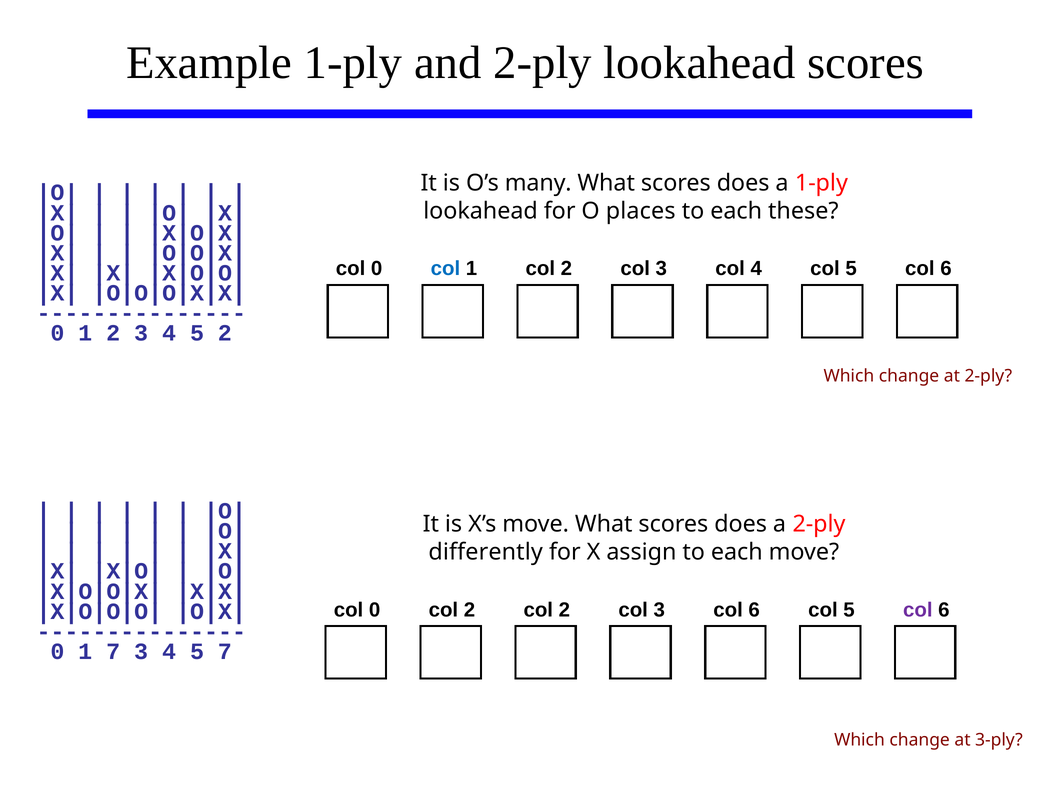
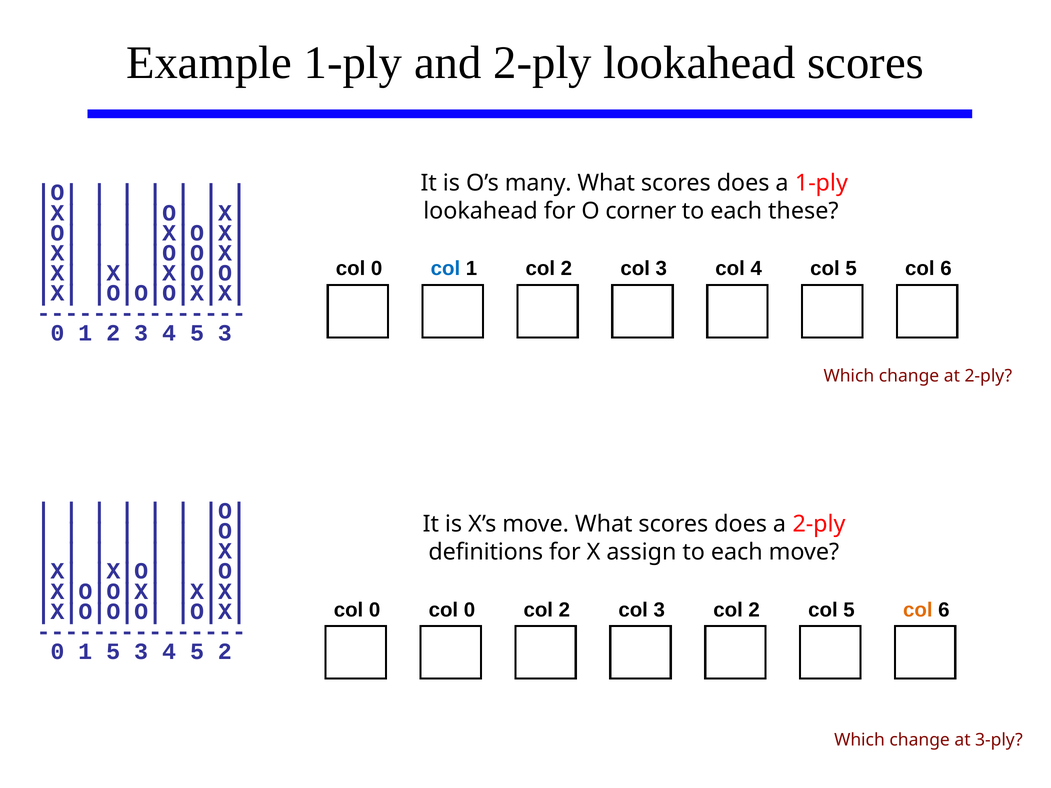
places: places -> corner (641, 211)
4 5 2: 2 -> 3 (225, 333)
differently: differently -> definitions (486, 552)
0 col 2: 2 -> 0 (470, 610)
3 col 6: 6 -> 2 (754, 610)
col colour: purple -> orange (918, 610)
1 7: 7 -> 5 (113, 652)
5 7: 7 -> 2 (225, 652)
